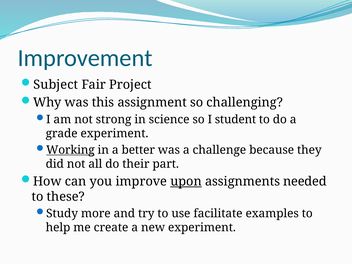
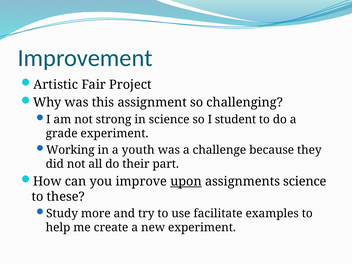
Subject: Subject -> Artistic (56, 85)
Working underline: present -> none (70, 150)
better: better -> youth (138, 150)
assignments needed: needed -> science (305, 181)
